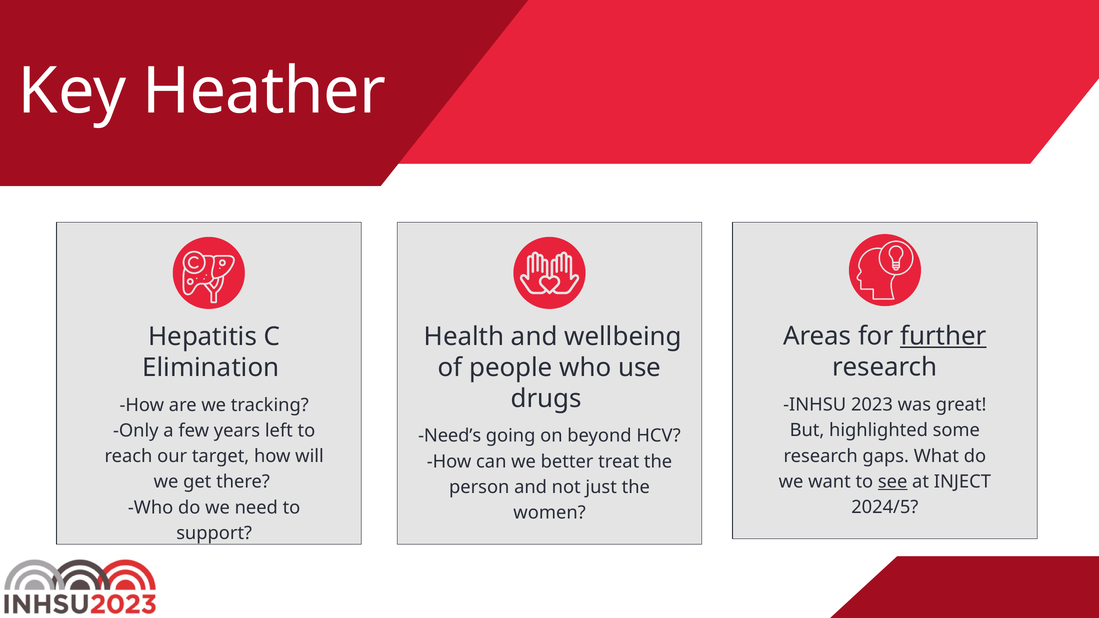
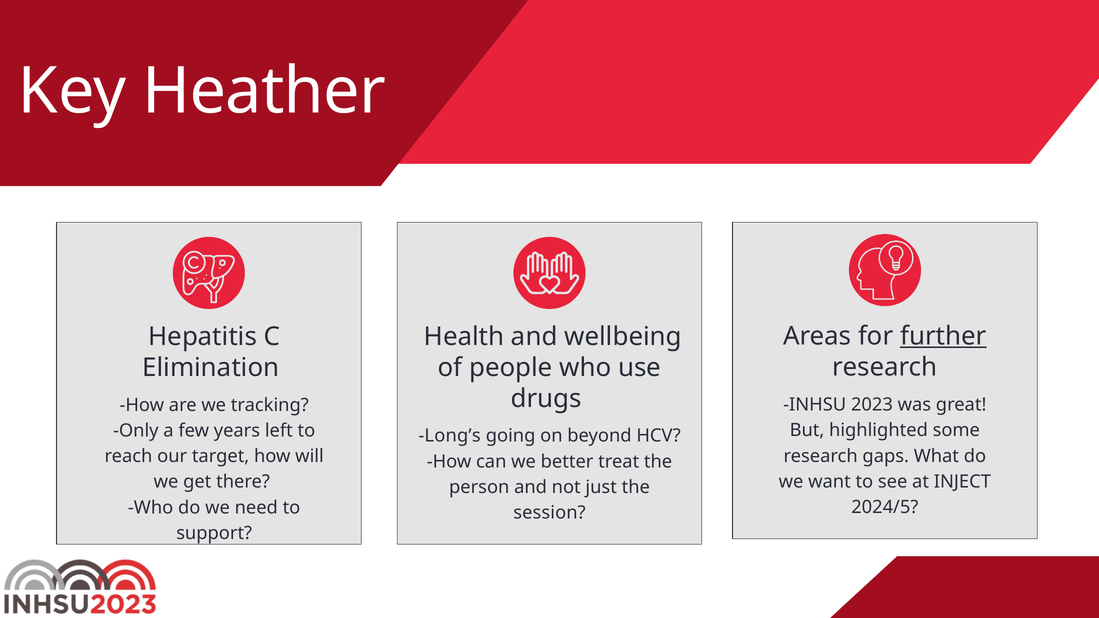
Need’s: Need’s -> Long’s (450, 436)
see underline: present -> none (893, 482)
women: women -> session (550, 513)
